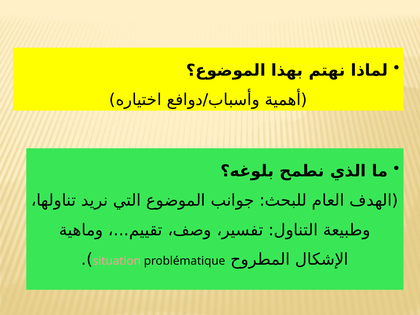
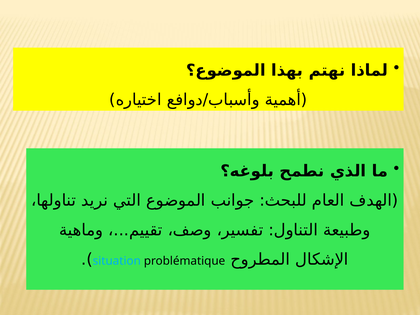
situation colour: pink -> light blue (117, 261)
